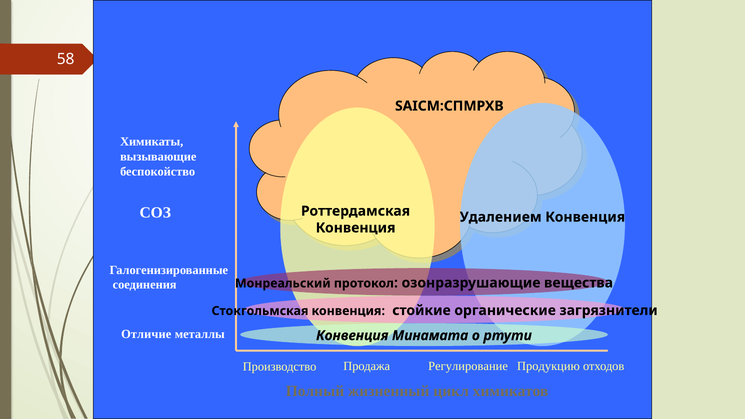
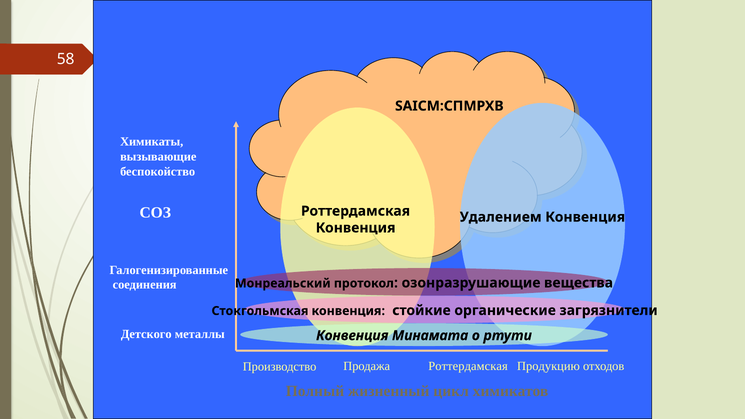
Отличие: Отличие -> Детского (146, 334)
Производство Регулирование: Регулирование -> Роттердамская (468, 366)
